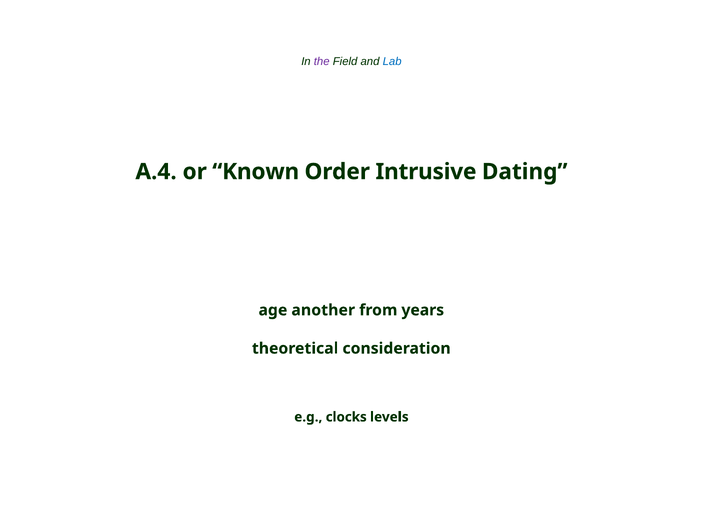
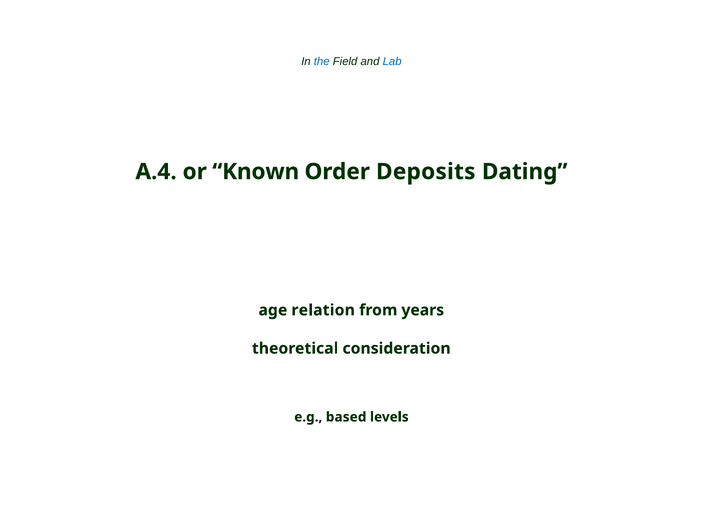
the colour: purple -> blue (322, 62)
Intrusive: Intrusive -> Deposits (426, 172)
another: another -> relation (323, 310)
clocks: clocks -> based (346, 417)
